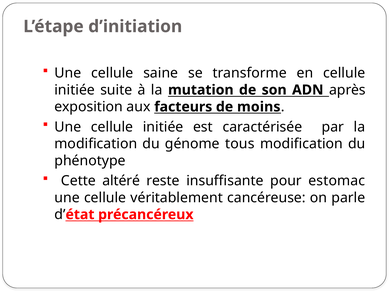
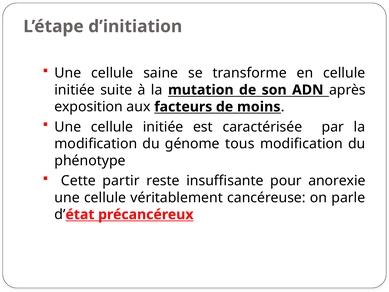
altéré: altéré -> partir (121, 181)
estomac: estomac -> anorexie (337, 181)
